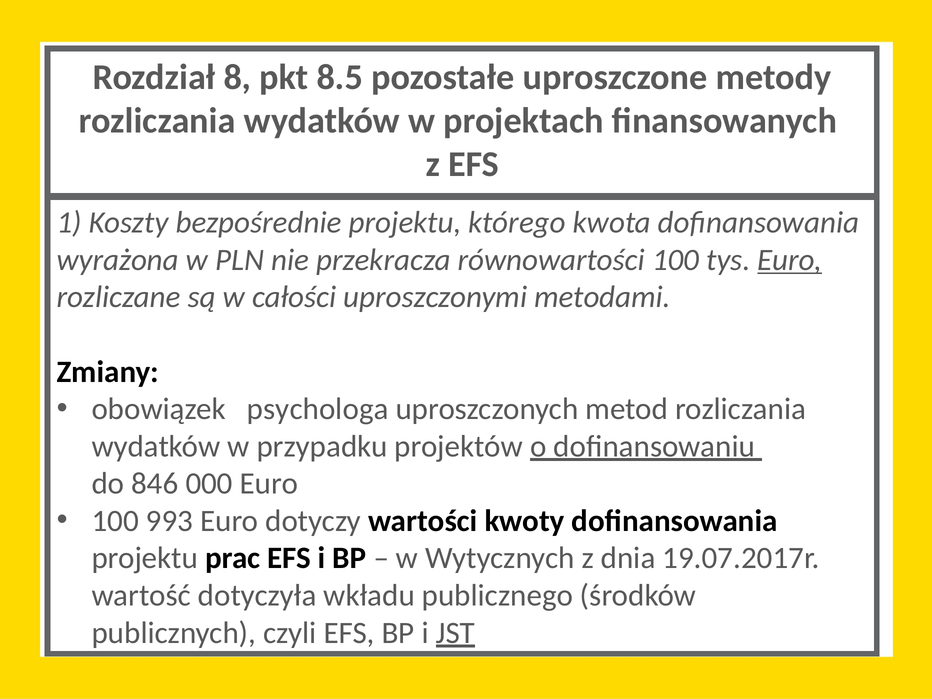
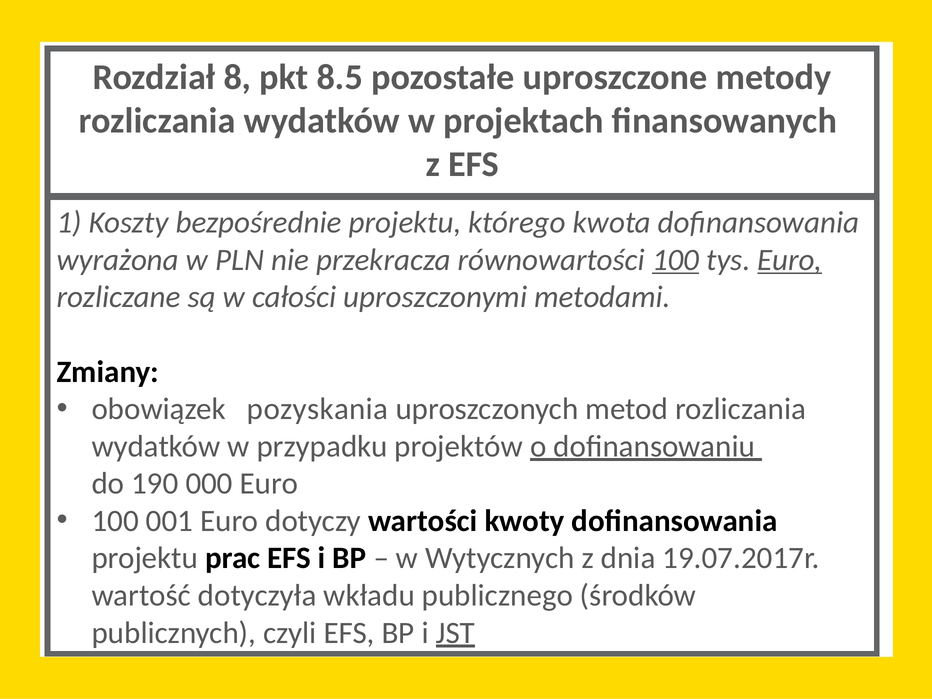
100 underline: none -> present (676, 260)
psychologa: psychologa -> pozyskania (318, 409)
846: 846 -> 190 (155, 484)
993: 993 -> 001 (169, 521)
